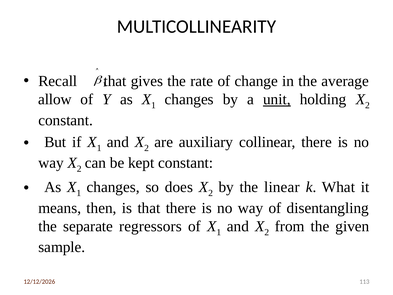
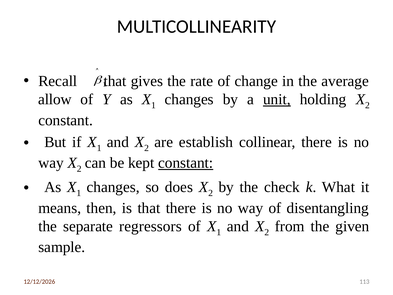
auxiliary: auxiliary -> establish (206, 142)
constant underline: none -> present (186, 163)
linear: linear -> check (282, 187)
